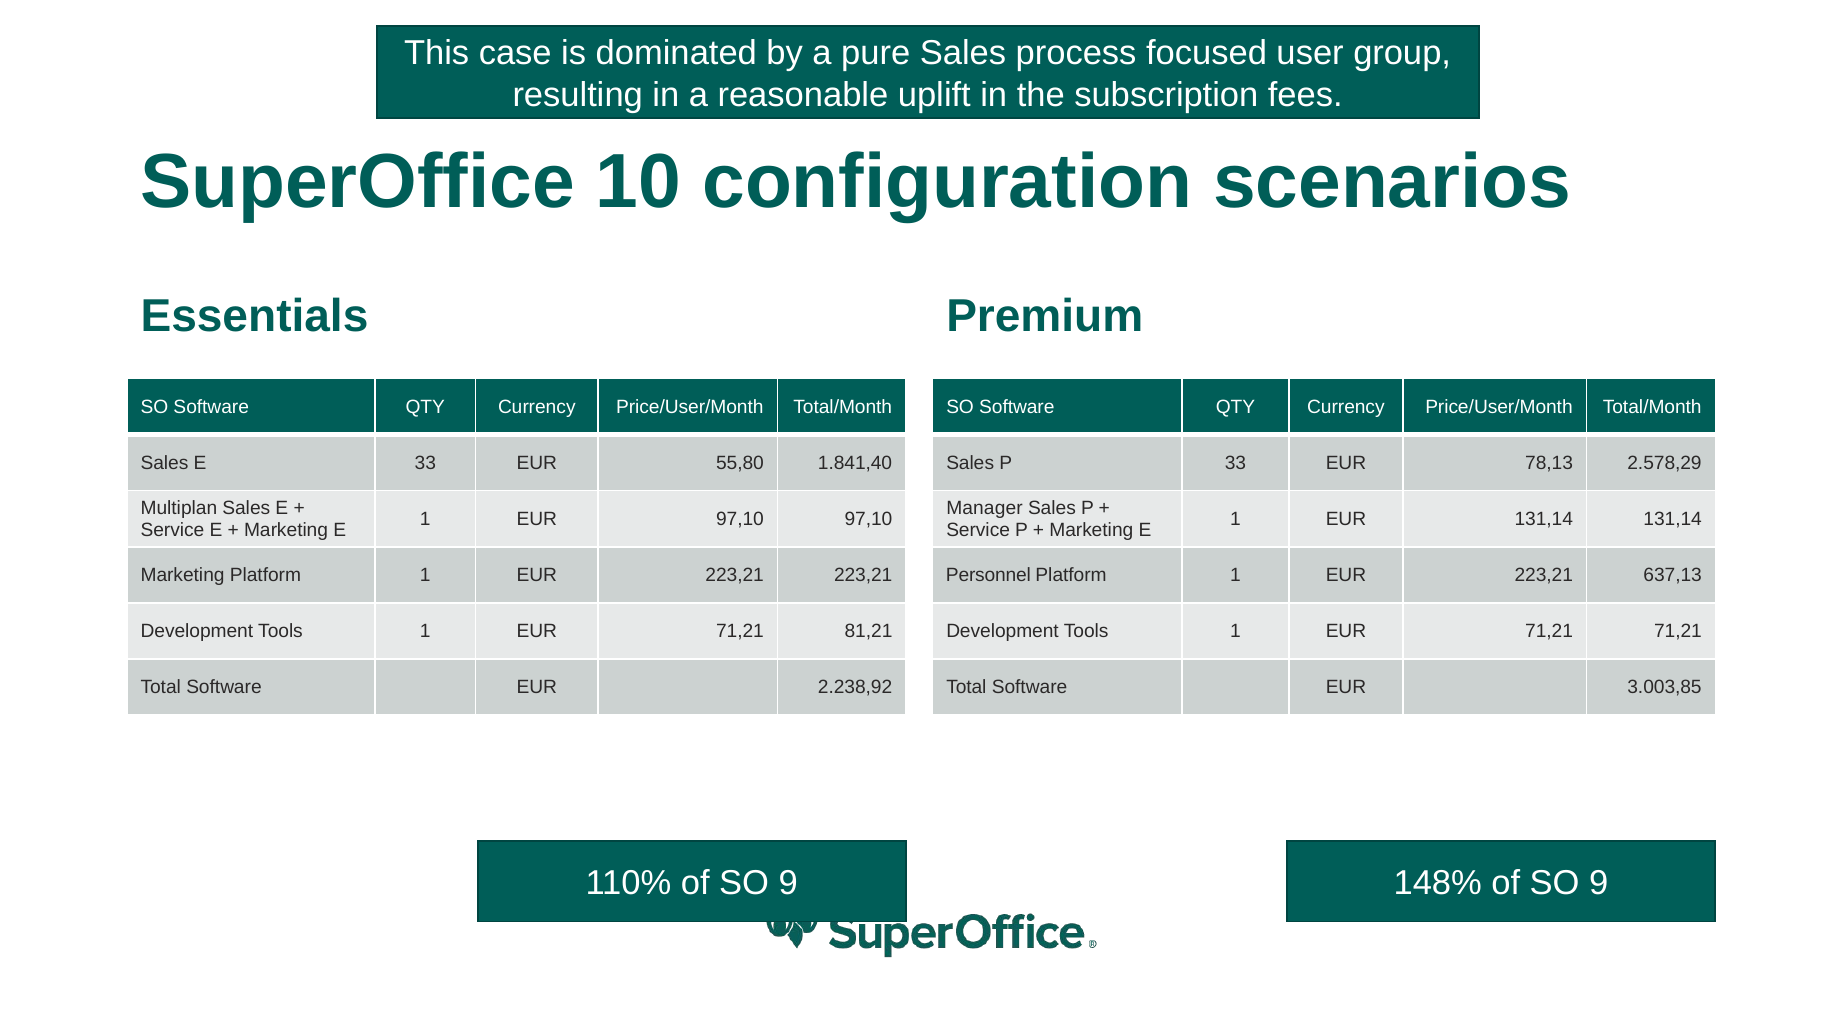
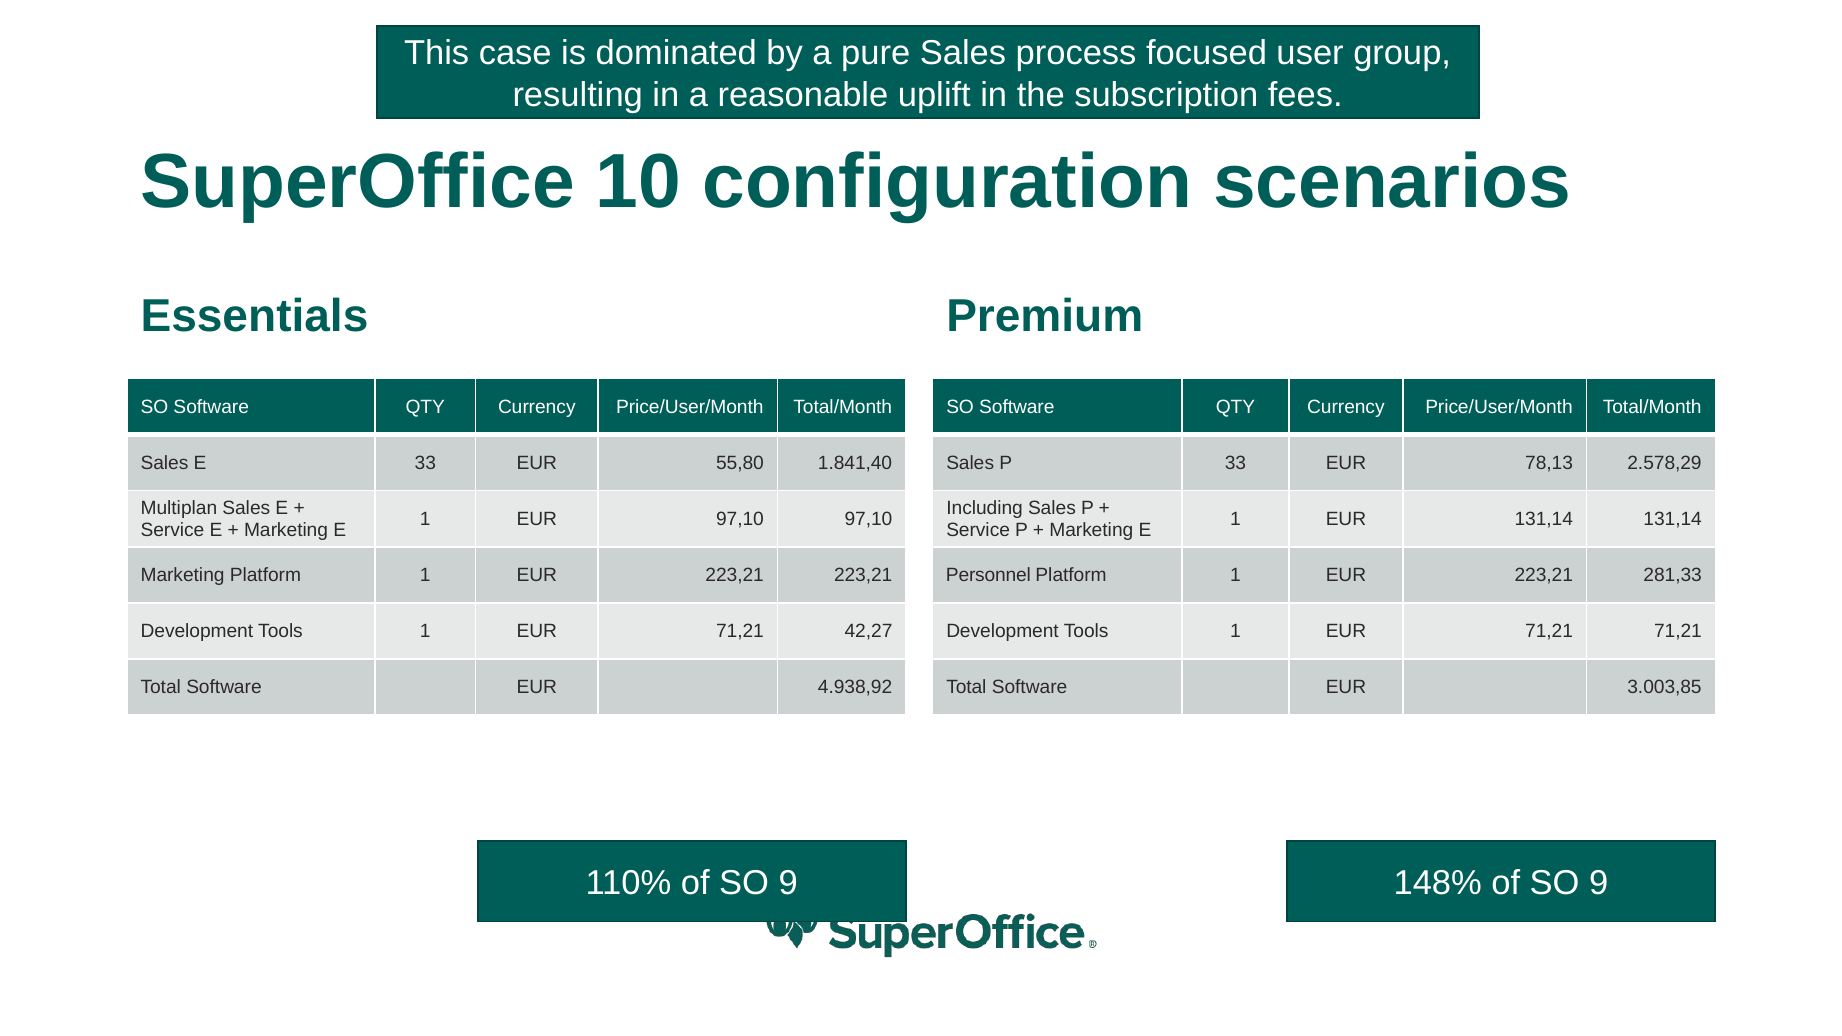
Manager: Manager -> Including (985, 508)
637,13: 637,13 -> 281,33 (1673, 576)
81,21: 81,21 -> 42,27 (869, 632)
2.238,92: 2.238,92 -> 4.938,92 (855, 688)
